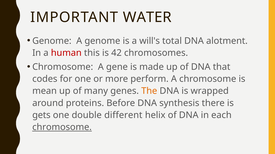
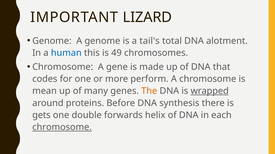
WATER: WATER -> LIZARD (147, 17)
will's: will's -> tail's (150, 41)
human colour: red -> blue (66, 53)
42: 42 -> 49 (116, 53)
wrapped underline: none -> present (210, 91)
different: different -> forwards (123, 116)
